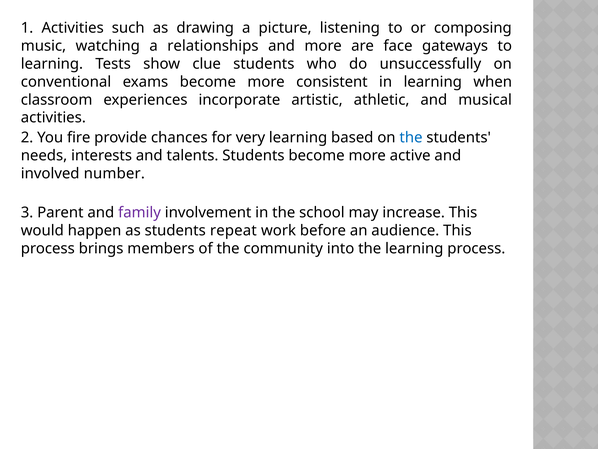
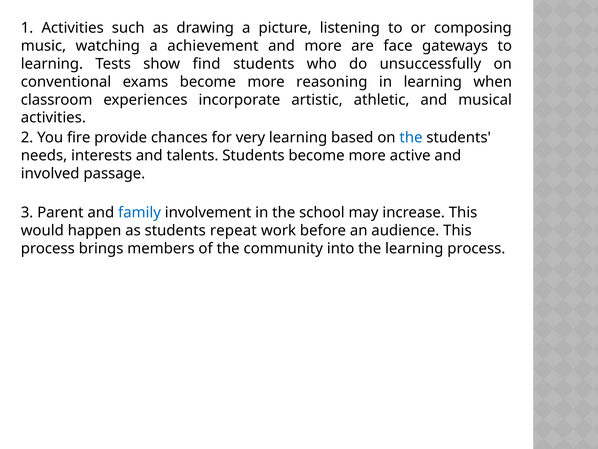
relationships: relationships -> achievement (213, 46)
clue: clue -> find (207, 64)
consistent: consistent -> reasoning (332, 82)
number: number -> passage (114, 173)
family colour: purple -> blue (140, 212)
